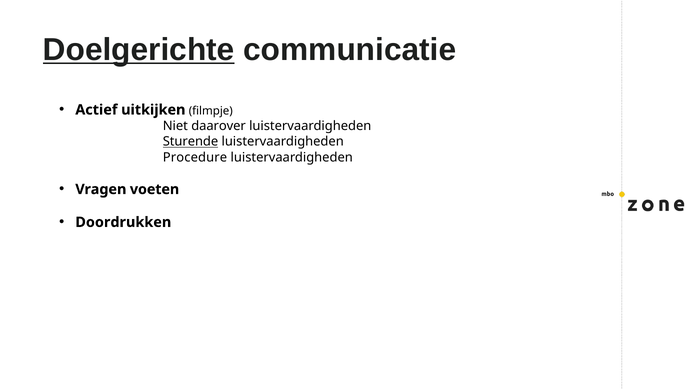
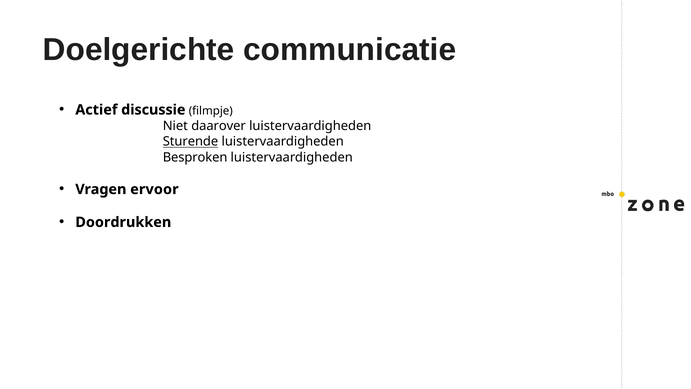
Doelgerichte underline: present -> none (139, 50)
uitkijken: uitkijken -> discussie (153, 110)
Procedure: Procedure -> Besproken (195, 157)
voeten: voeten -> ervoor (154, 189)
